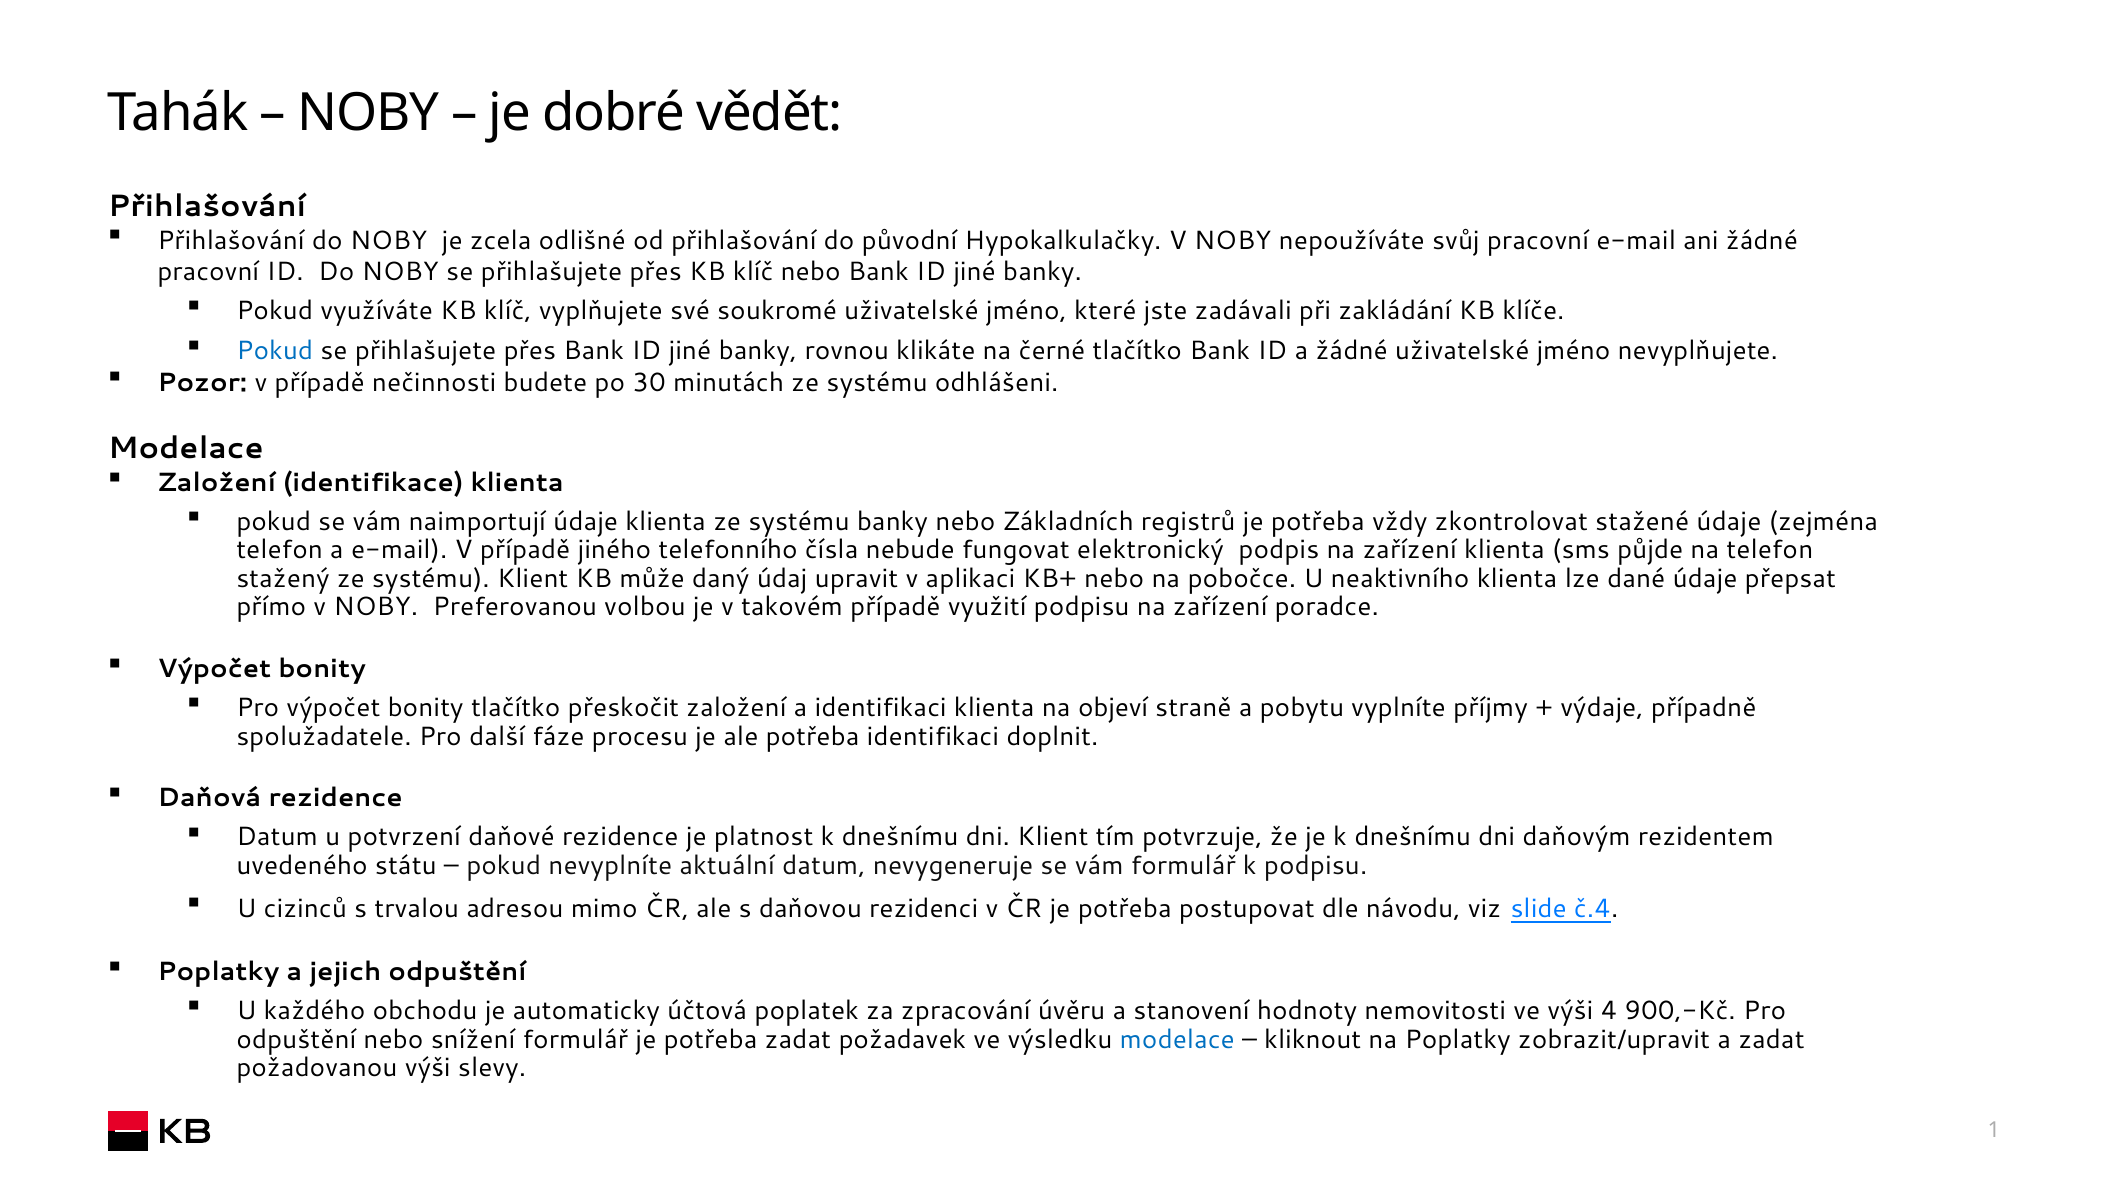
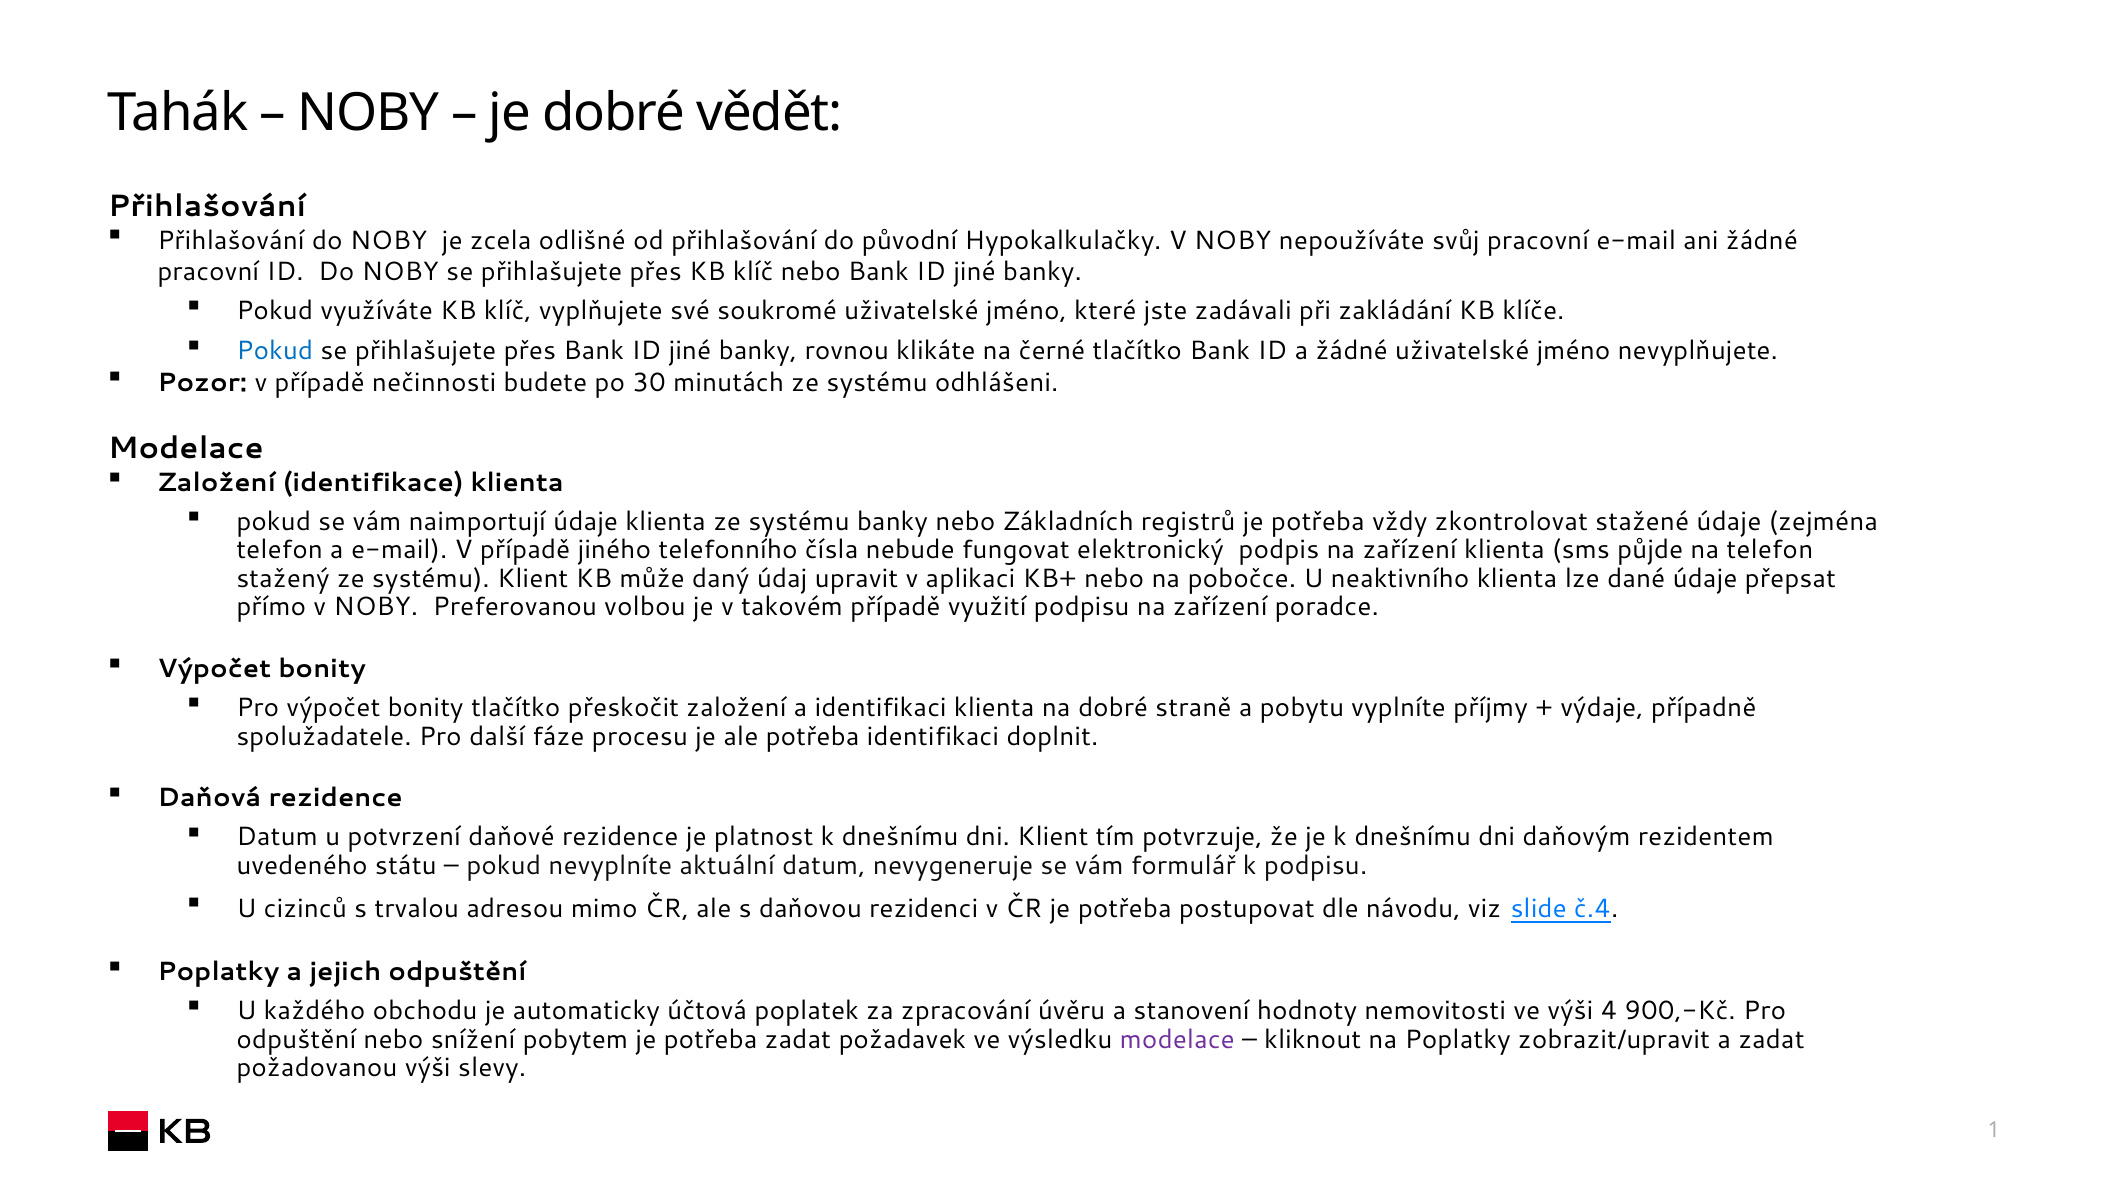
na objeví: objeví -> dobré (1113, 708)
snížení formulář: formulář -> pobytem (575, 1039)
modelace colour: blue -> purple (1177, 1039)
